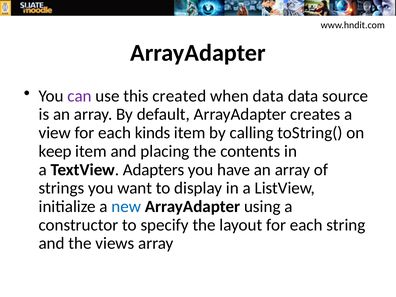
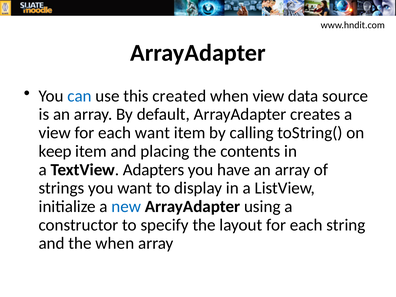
can colour: purple -> blue (80, 96)
when data: data -> view (268, 96)
each kinds: kinds -> want (152, 133)
the views: views -> when (115, 243)
